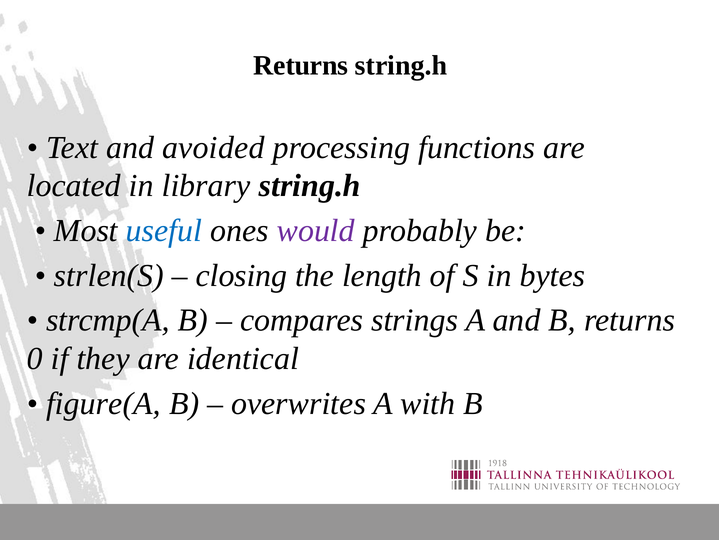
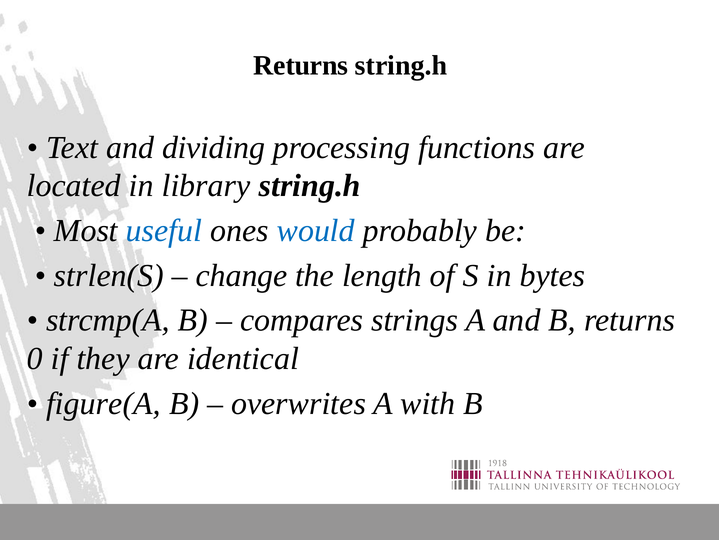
avoided: avoided -> dividing (214, 147)
would colour: purple -> blue (316, 230)
closing: closing -> change (242, 275)
